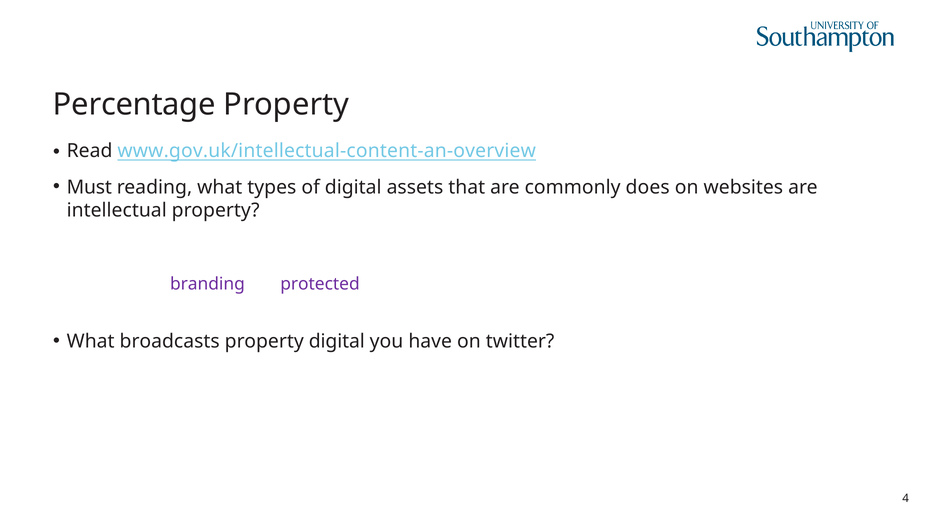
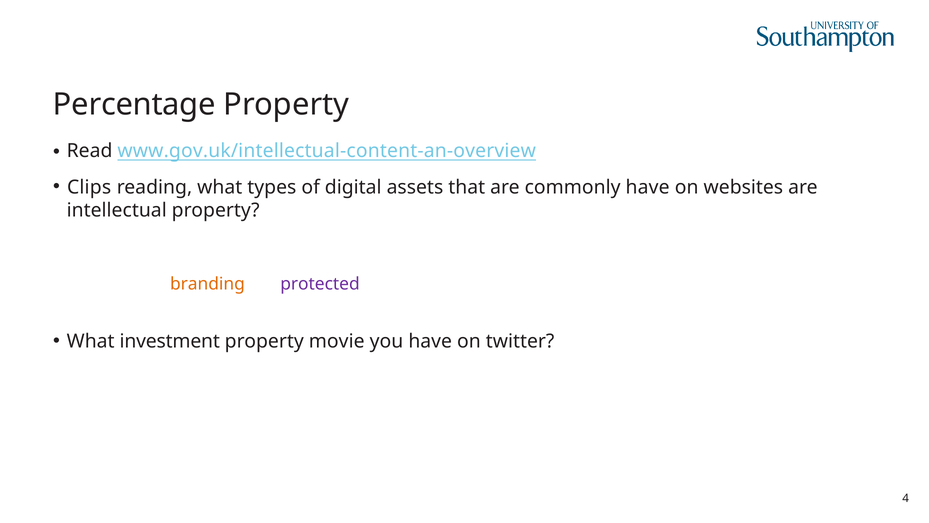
Must: Must -> Clips (89, 187)
commonly does: does -> have (648, 187)
branding colour: purple -> orange (207, 284)
What broadcasts: broadcasts -> investment (170, 341)
property digital: digital -> movie (337, 341)
